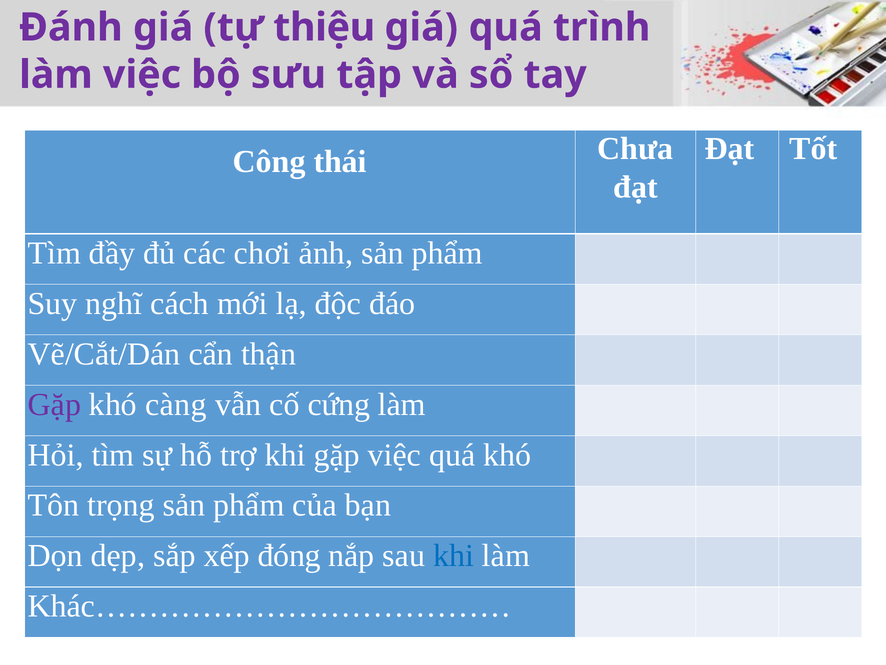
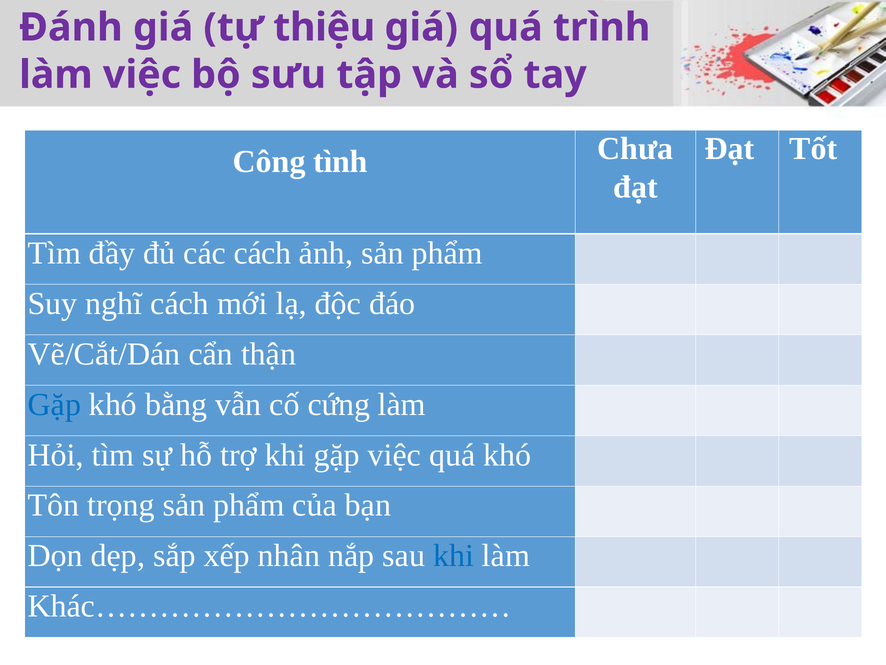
thái: thái -> tình (340, 162)
các chơi: chơi -> cách (263, 253)
Gặp colour: purple -> blue (54, 404)
càng: càng -> bằng (176, 404)
đóng: đóng -> nhân (289, 555)
